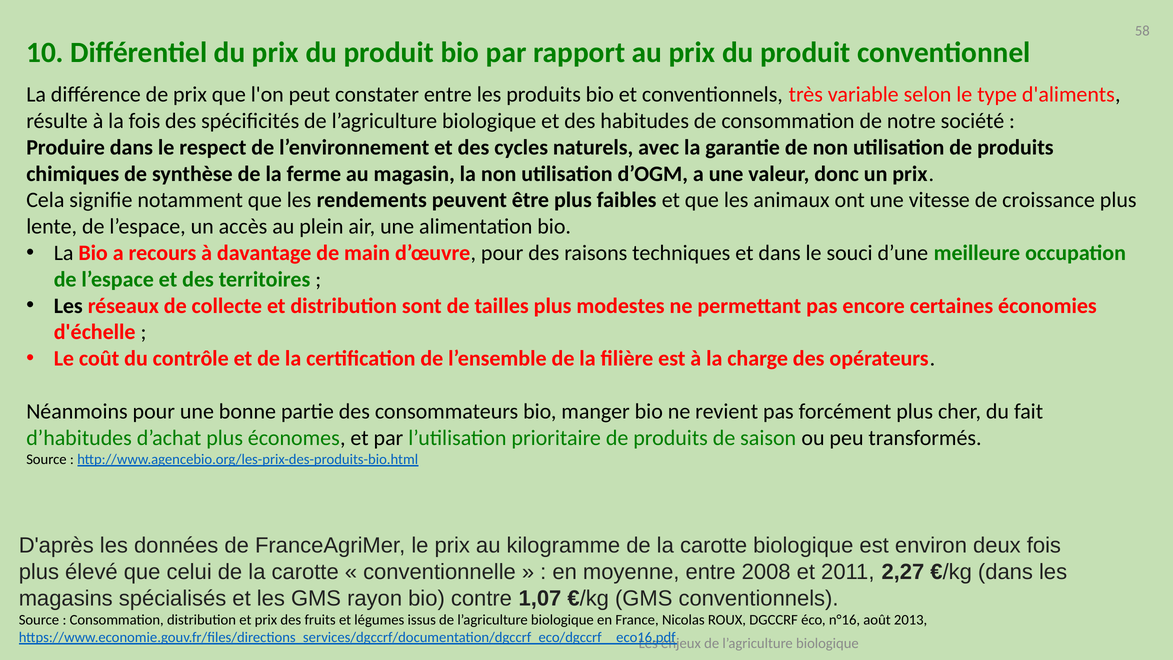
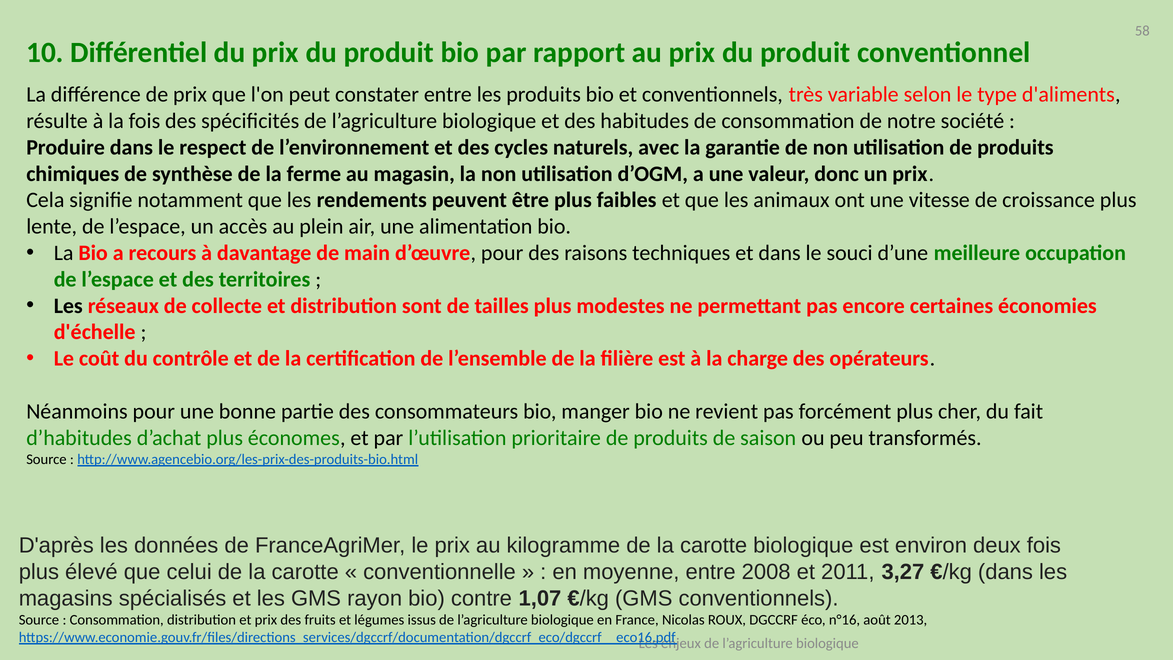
2,27: 2,27 -> 3,27 (903, 572)
